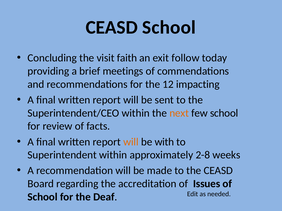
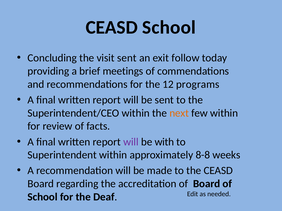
visit faith: faith -> sent (127, 58)
impacting: impacting -> programs (198, 84)
few school: school -> within (224, 113)
will colour: orange -> purple (131, 142)
2-8: 2-8 -> 8-8 (203, 155)
of Issues: Issues -> Board (207, 184)
